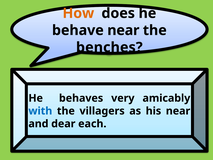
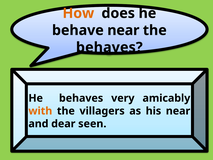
benches: benches -> behaves (109, 47)
with colour: blue -> orange (40, 111)
each: each -> seen (92, 124)
